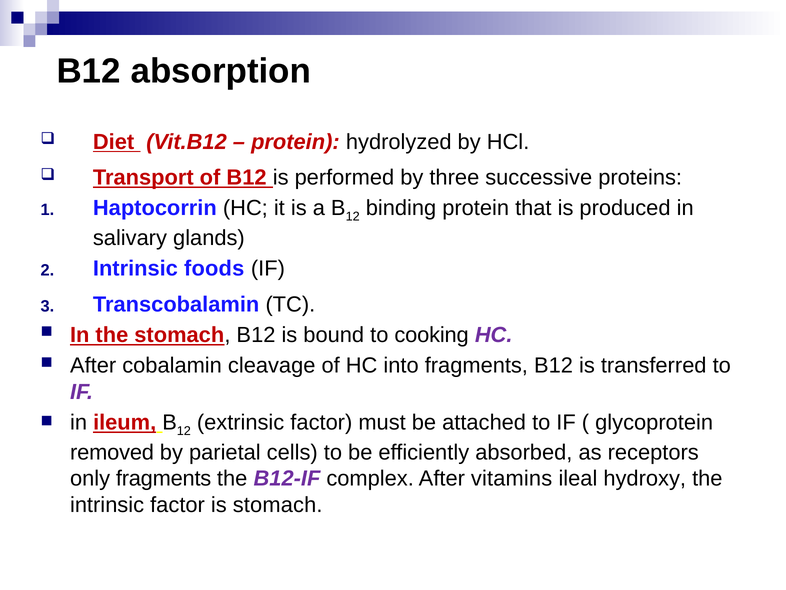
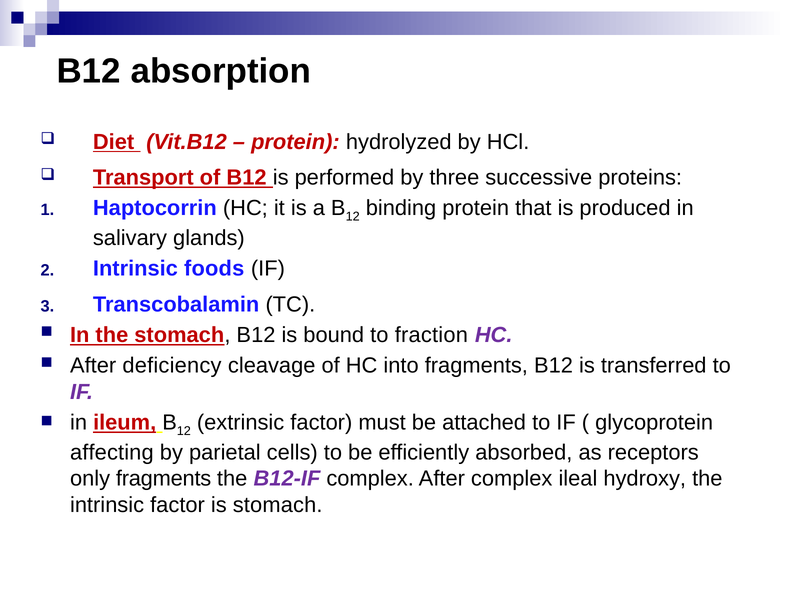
cooking: cooking -> fraction (431, 335)
cobalamin: cobalamin -> deficiency (172, 365)
removed: removed -> affecting (112, 452)
After vitamins: vitamins -> complex (512, 478)
